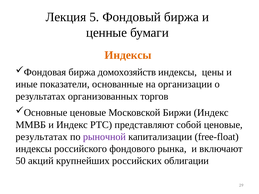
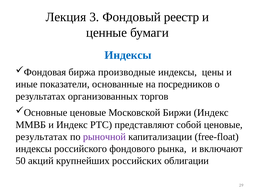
5: 5 -> 3 (94, 17)
Фондовый биржа: биржа -> реестр (182, 17)
Индексы colour: orange -> blue (128, 55)
домохозяйств: домохозяйств -> производные (127, 72)
организации: организации -> посредников (185, 84)
